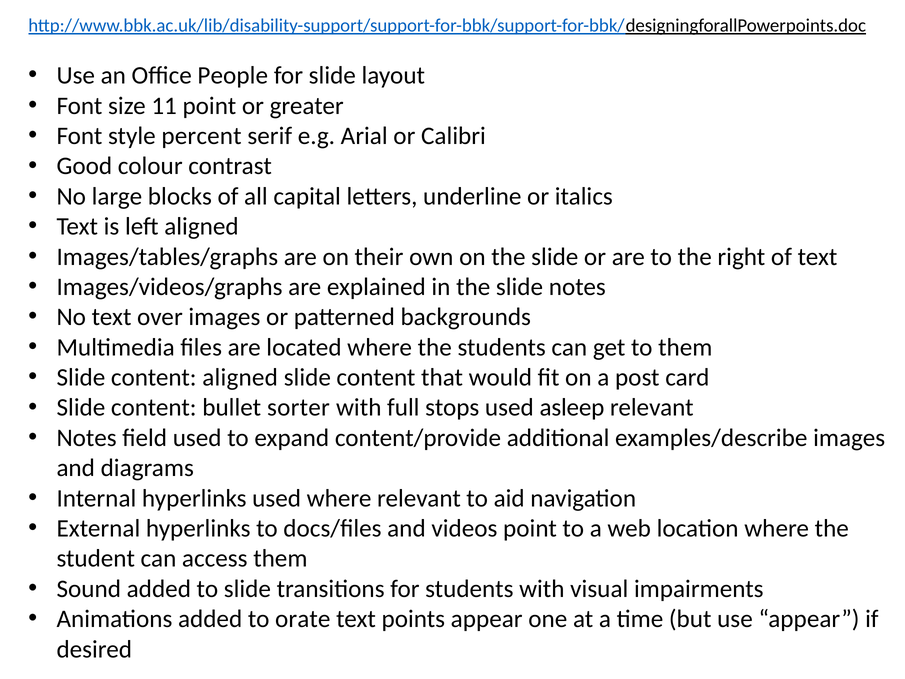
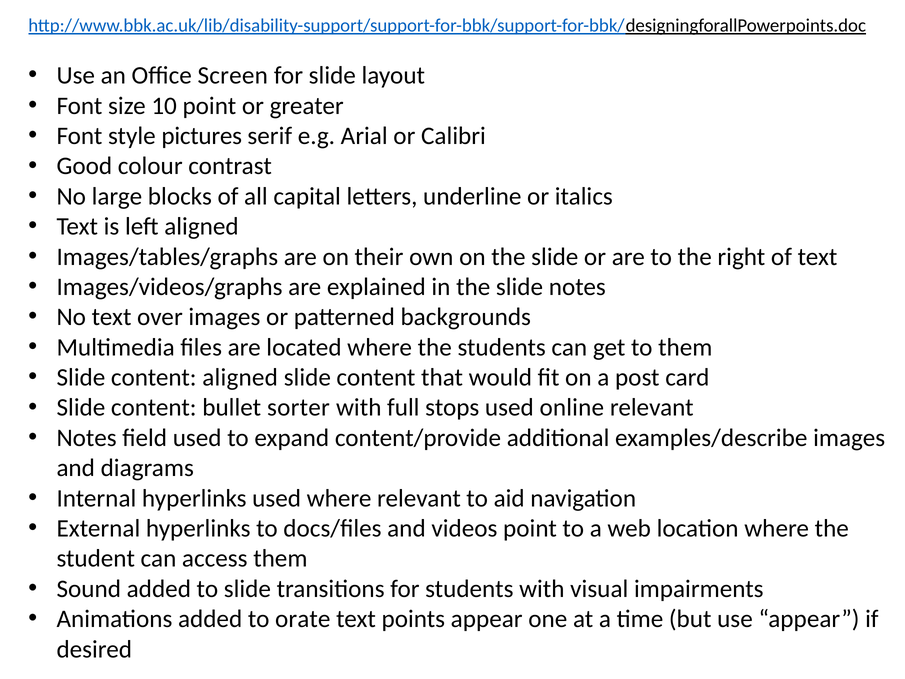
People: People -> Screen (233, 76)
11: 11 -> 10 (164, 106)
percent: percent -> pictures (202, 136)
asleep: asleep -> online (572, 408)
